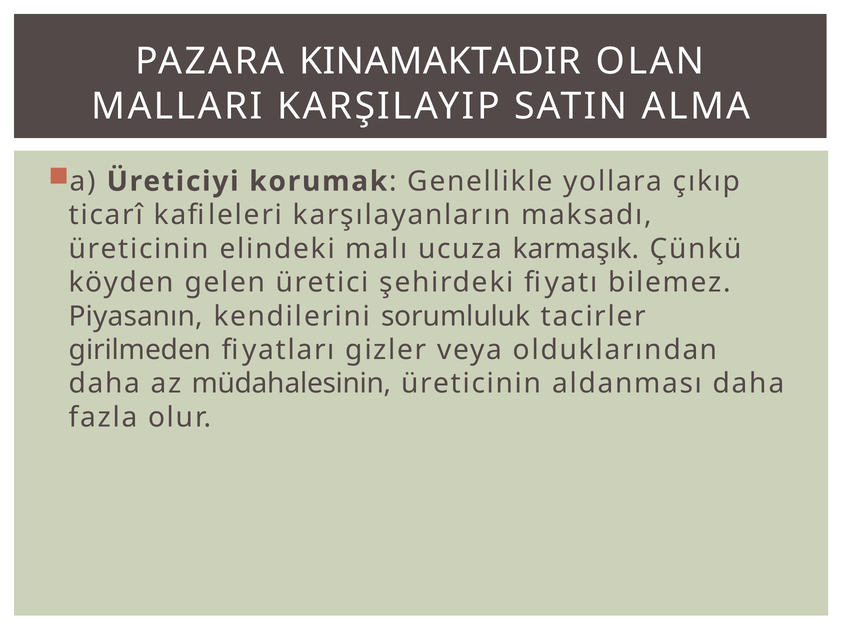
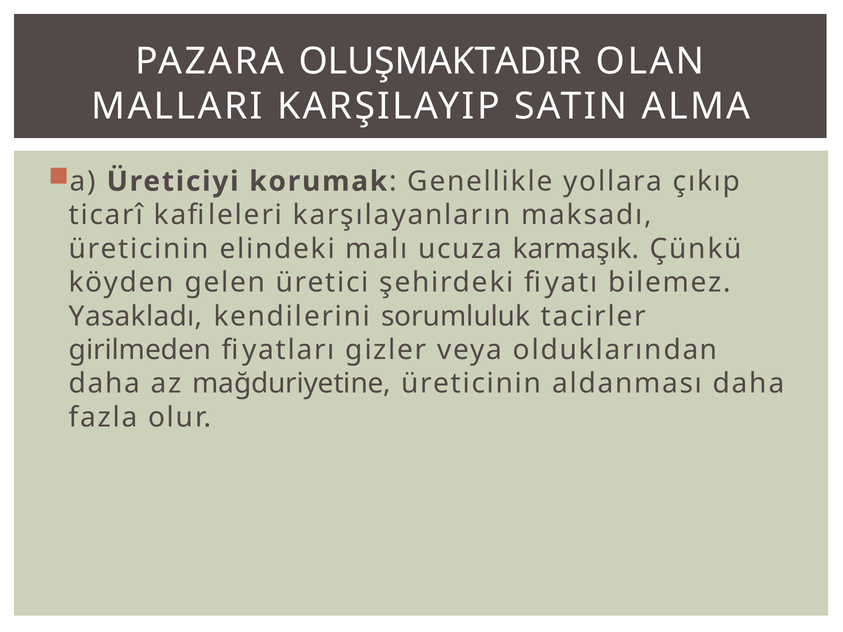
KINAMAKTADIR: KINAMAKTADIR -> OLUŞMAKTADIR (440, 62)
Piyasanın: Piyasanın -> Yasakladı (136, 316)
müdahalesinin: müdahalesinin -> mağduriyetine (292, 384)
